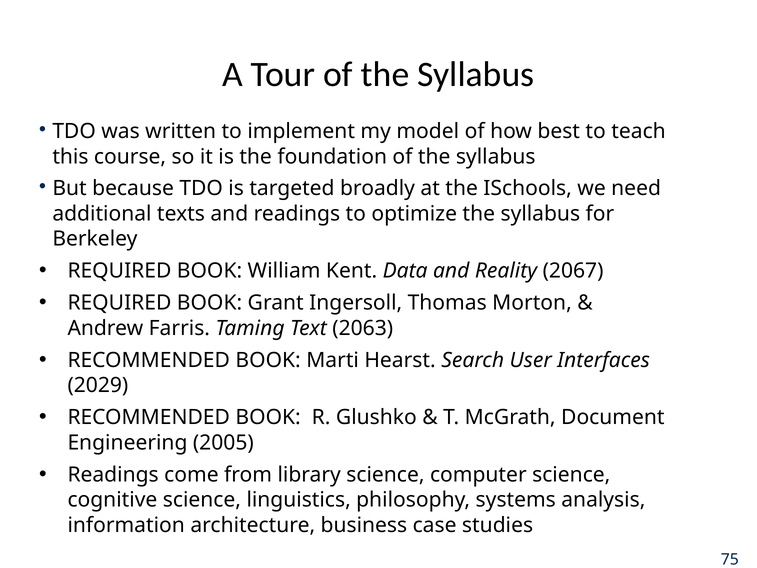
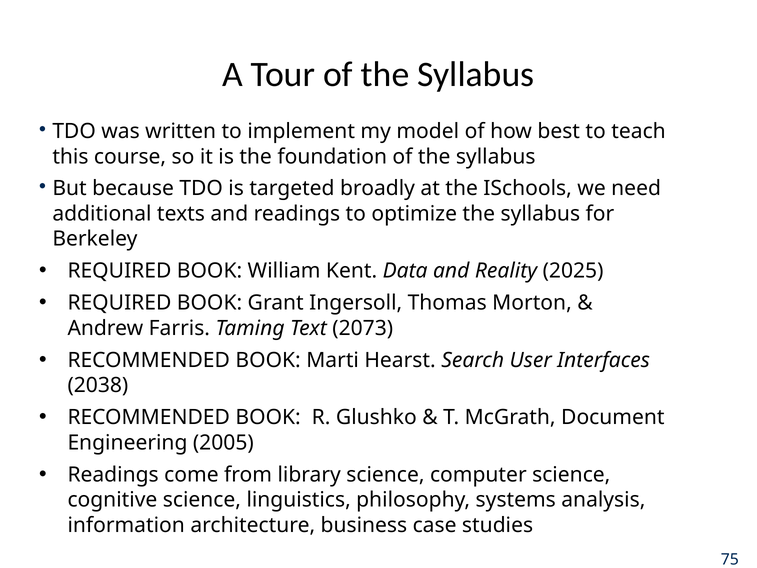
2067: 2067 -> 2025 (573, 271)
2063: 2063 -> 2073 (363, 328)
2029: 2029 -> 2038 (98, 385)
